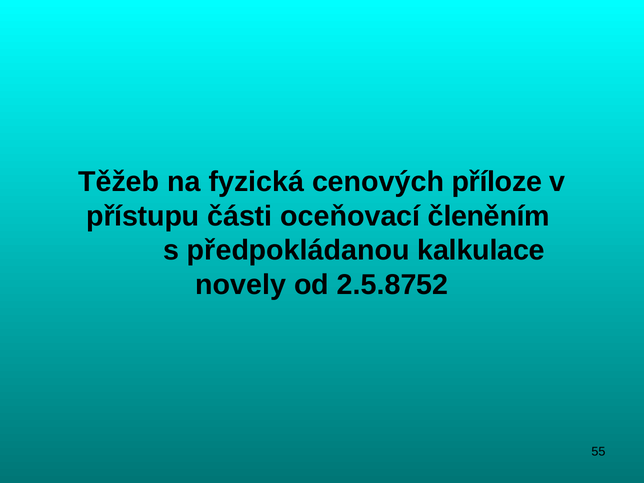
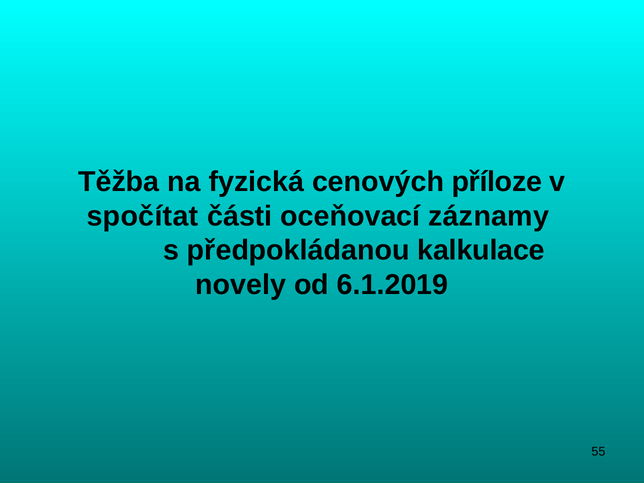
Těžeb: Těžeb -> Těžba (119, 182)
přístupu: přístupu -> spočítat (143, 216)
členěním: členěním -> záznamy (489, 216)
2.5.8752: 2.5.8752 -> 6.1.2019 (393, 285)
